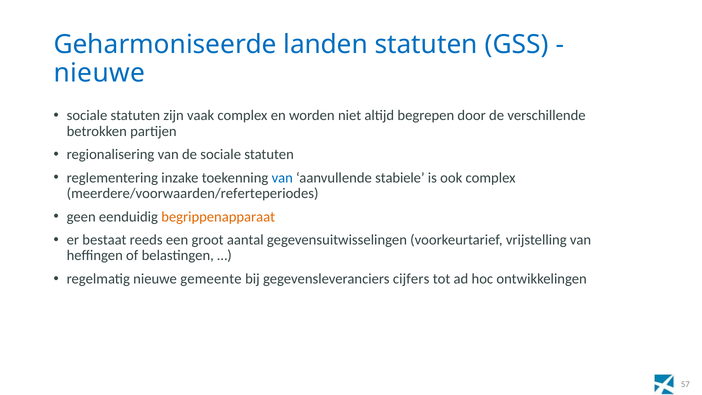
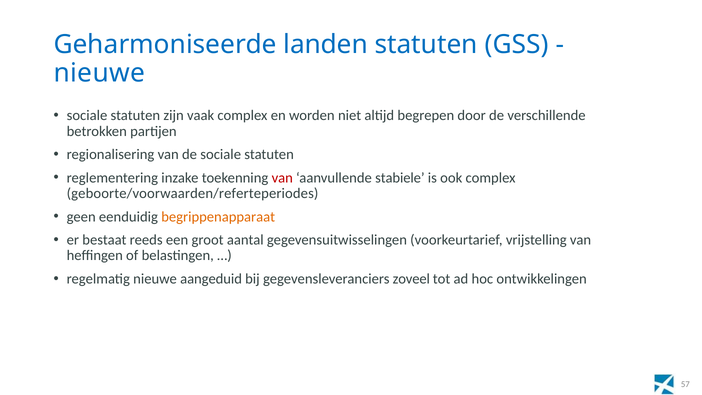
van colour: blue -> red (282, 178)
meerdere/voorwaarden/referteperiodes: meerdere/voorwaarden/referteperiodes -> geboorte/voorwaarden/referteperiodes (193, 193)
gemeente: gemeente -> aangeduid (211, 279)
cijfers: cijfers -> zoveel (411, 279)
